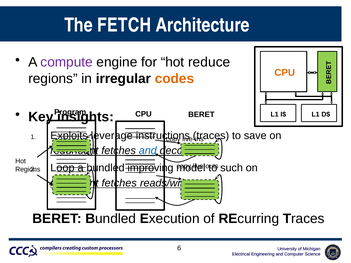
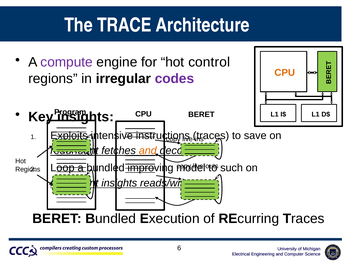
FETCH: FETCH -> TRACE (124, 25)
reduce: reduce -> control (209, 62)
codes colour: orange -> purple (174, 79)
leverage: leverage -> intensive (112, 136)
and colour: blue -> orange (148, 151)
fetches: fetches -> insights (119, 183)
